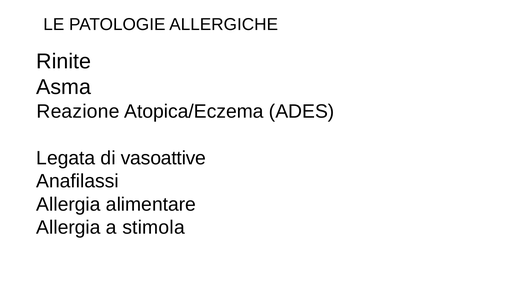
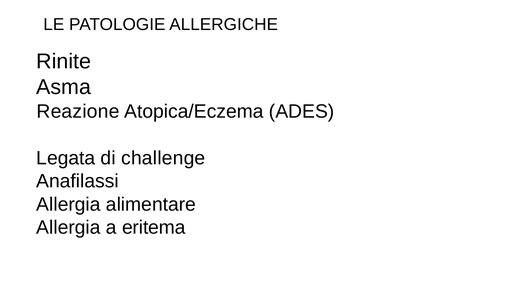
vasoattive: vasoattive -> challenge (163, 158)
stimola: stimola -> eritema (154, 227)
